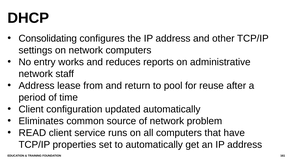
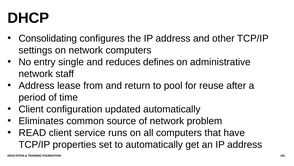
works: works -> single (71, 62)
reports: reports -> defines (159, 62)
